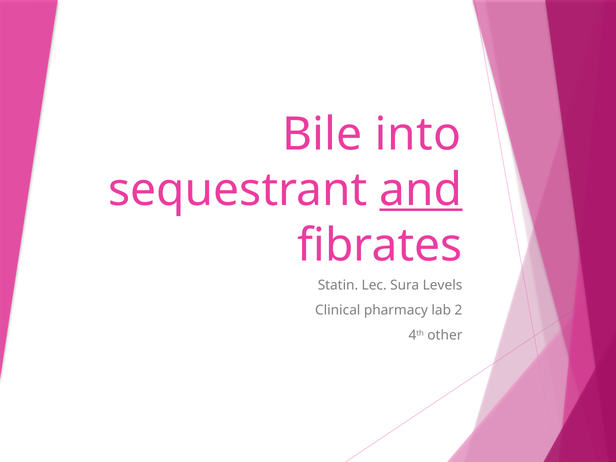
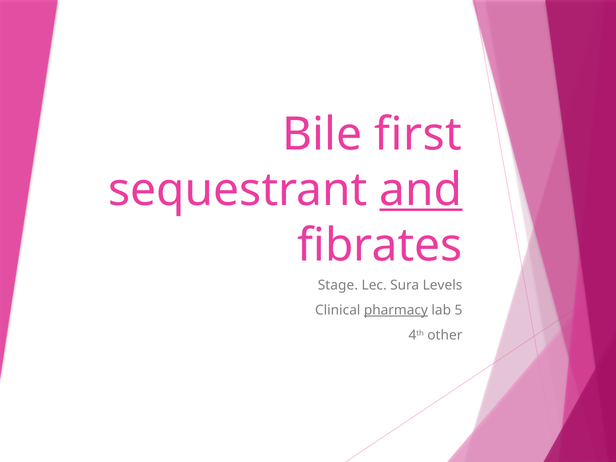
into: into -> first (418, 134)
Statin: Statin -> Stage (338, 285)
pharmacy underline: none -> present (396, 310)
2: 2 -> 5 (458, 310)
